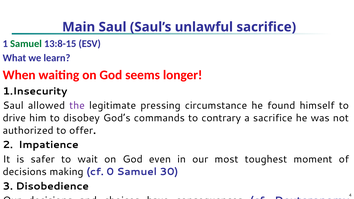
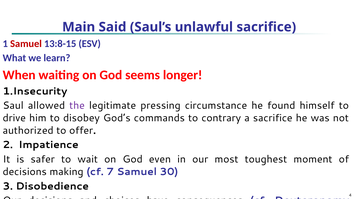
Main Saul: Saul -> Said (112, 27)
Samuel colour: green -> red (26, 44)
0: 0 -> 7 (110, 172)
